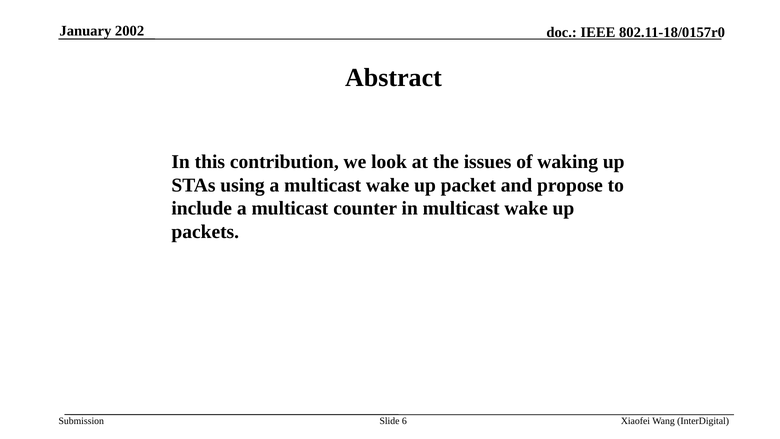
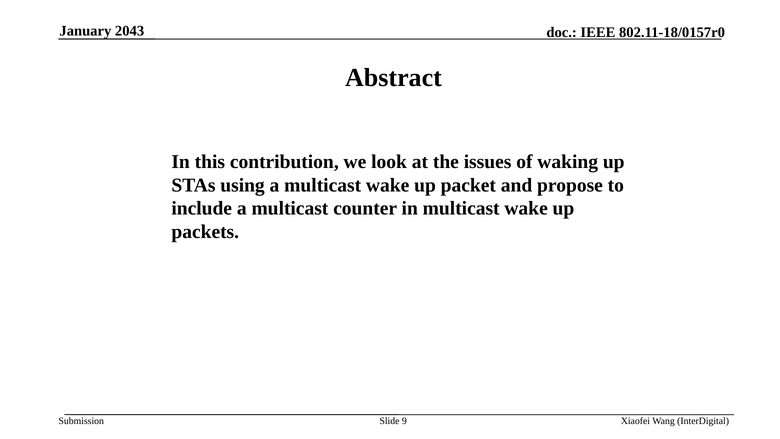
2002: 2002 -> 2043 (130, 31)
6: 6 -> 9 (404, 421)
